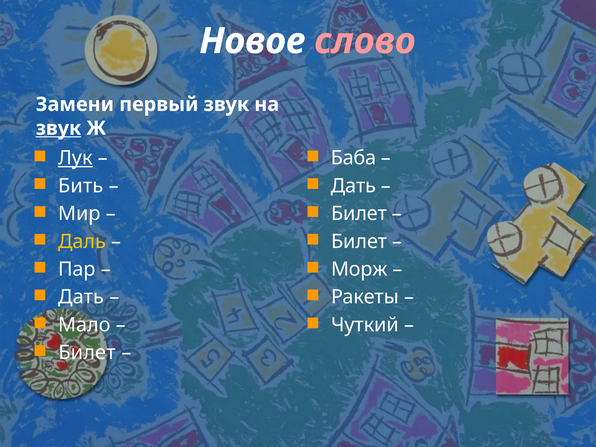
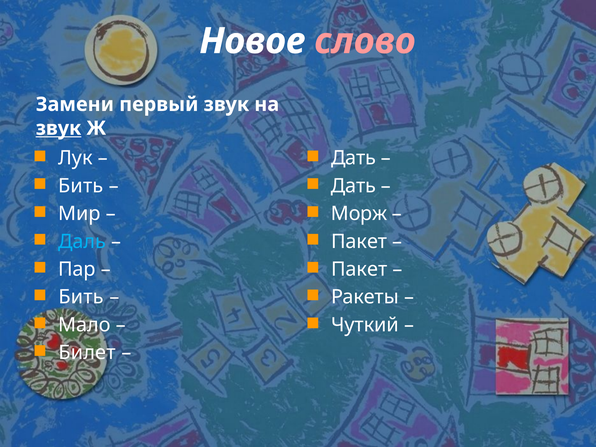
Лук underline: present -> none (75, 158)
Баба: Баба -> Дать (354, 158)
Билет: Билет -> Морж (359, 214)
Даль colour: yellow -> light blue (82, 241)
Билет: Билет -> Пакет (359, 241)
Морж: Морж -> Пакет (359, 269)
Дать: Дать -> Бить (81, 297)
